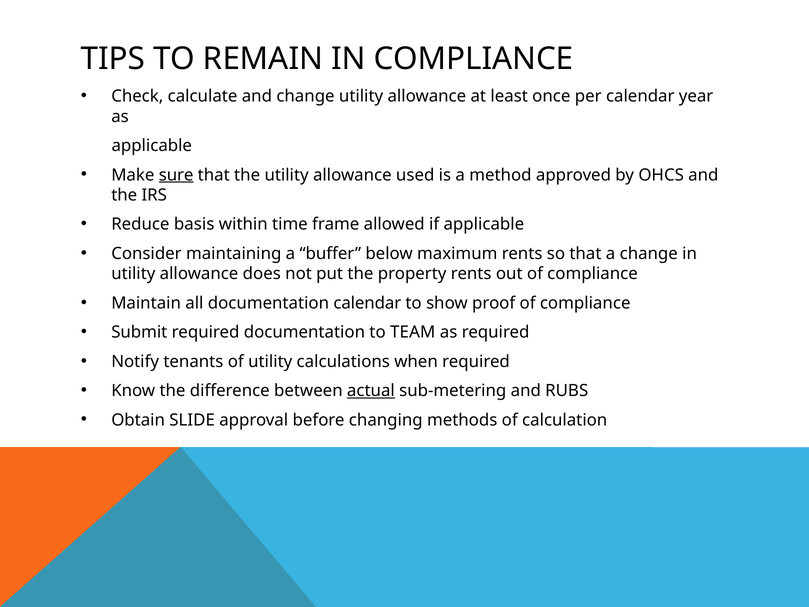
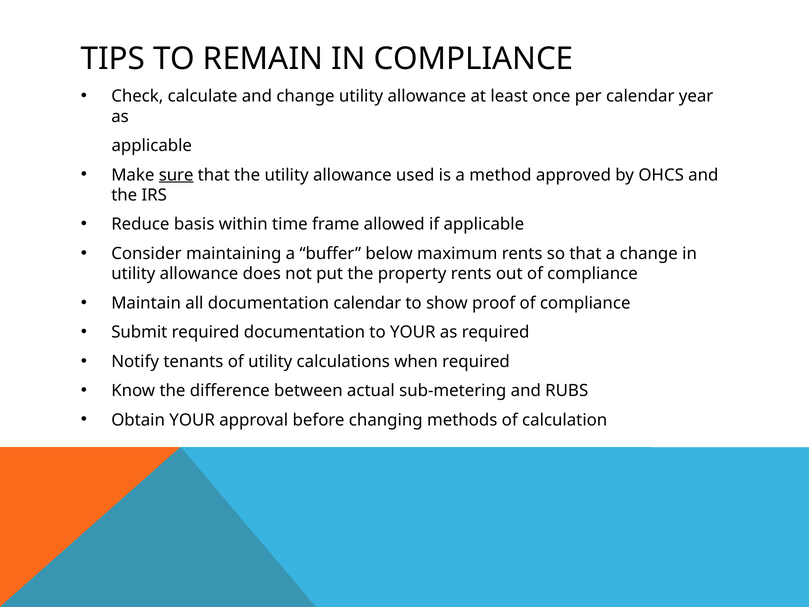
to TEAM: TEAM -> YOUR (413, 332)
actual underline: present -> none (371, 391)
Obtain SLIDE: SLIDE -> YOUR (192, 420)
